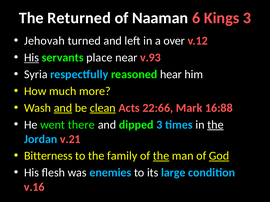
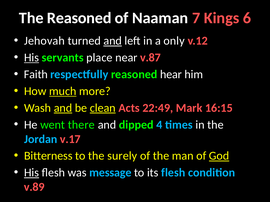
The Returned: Returned -> Reasoned (79, 18)
6: 6 -> 7 (196, 18)
Kings 3: 3 -> 6 (247, 18)
and underline: none -> present (113, 41)
over: over -> only (174, 41)
v.93: v.93 -> v.87 (150, 58)
Syria: Syria -> Faith (36, 75)
much underline: none -> present (63, 91)
22:66: 22:66 -> 22:49 (158, 108)
16:88: 16:88 -> 16:15 (219, 108)
dipped 3: 3 -> 4 (159, 125)
the underline: present -> none (215, 125)
v.21: v.21 -> v.17 (70, 139)
family: family -> surely (122, 156)
the underline: present -> none (161, 156)
His underline: none -> present (32, 173)
enemies: enemies -> message (110, 173)
its large: large -> flesh (173, 173)
v.16: v.16 -> v.89 (34, 187)
